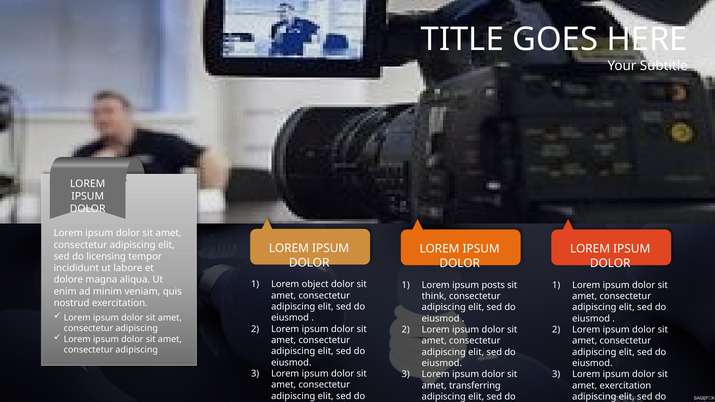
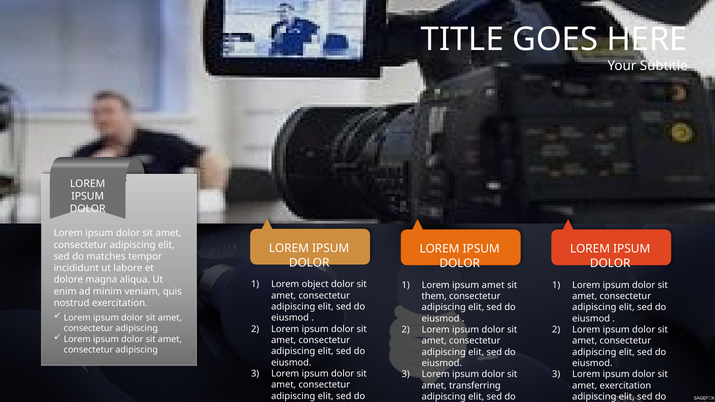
licensing: licensing -> matches (106, 257)
ipsum posts: posts -> amet (493, 285)
think: think -> them (434, 296)
